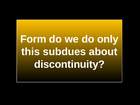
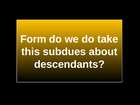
only: only -> take (108, 39)
discontinuity: discontinuity -> descendants (69, 64)
